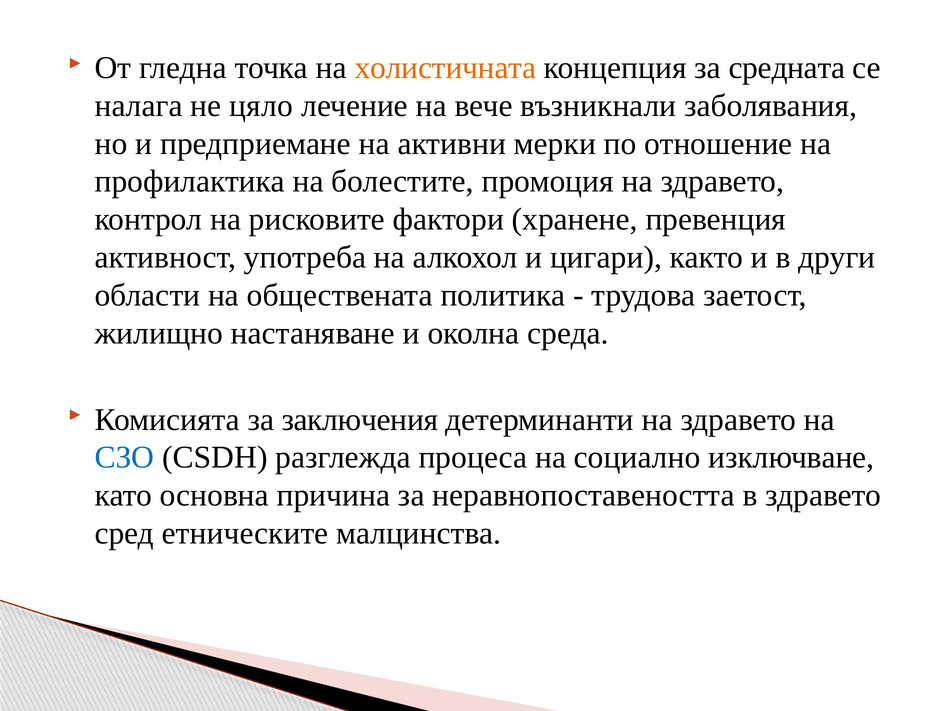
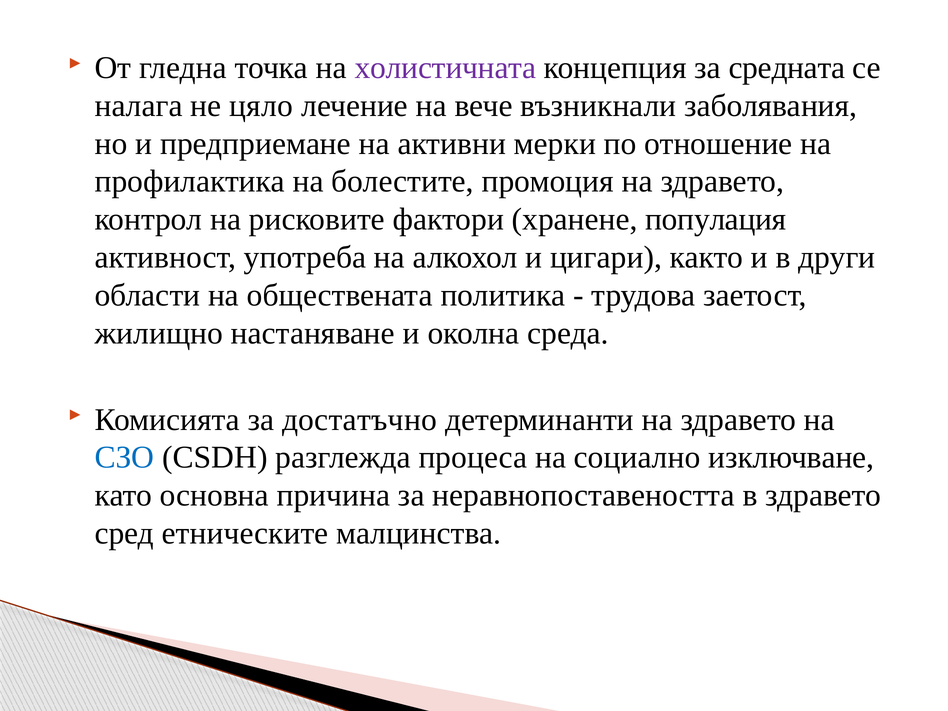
холистичната colour: orange -> purple (445, 68)
превенция: превенция -> популация (716, 219)
заключения: заключения -> достатъчно (360, 420)
